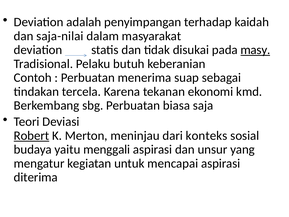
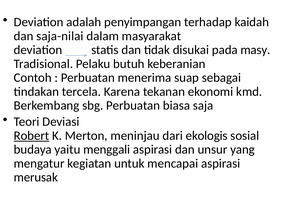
masy underline: present -> none (255, 50)
konteks: konteks -> ekologis (207, 135)
diterima: diterima -> merusak (36, 177)
